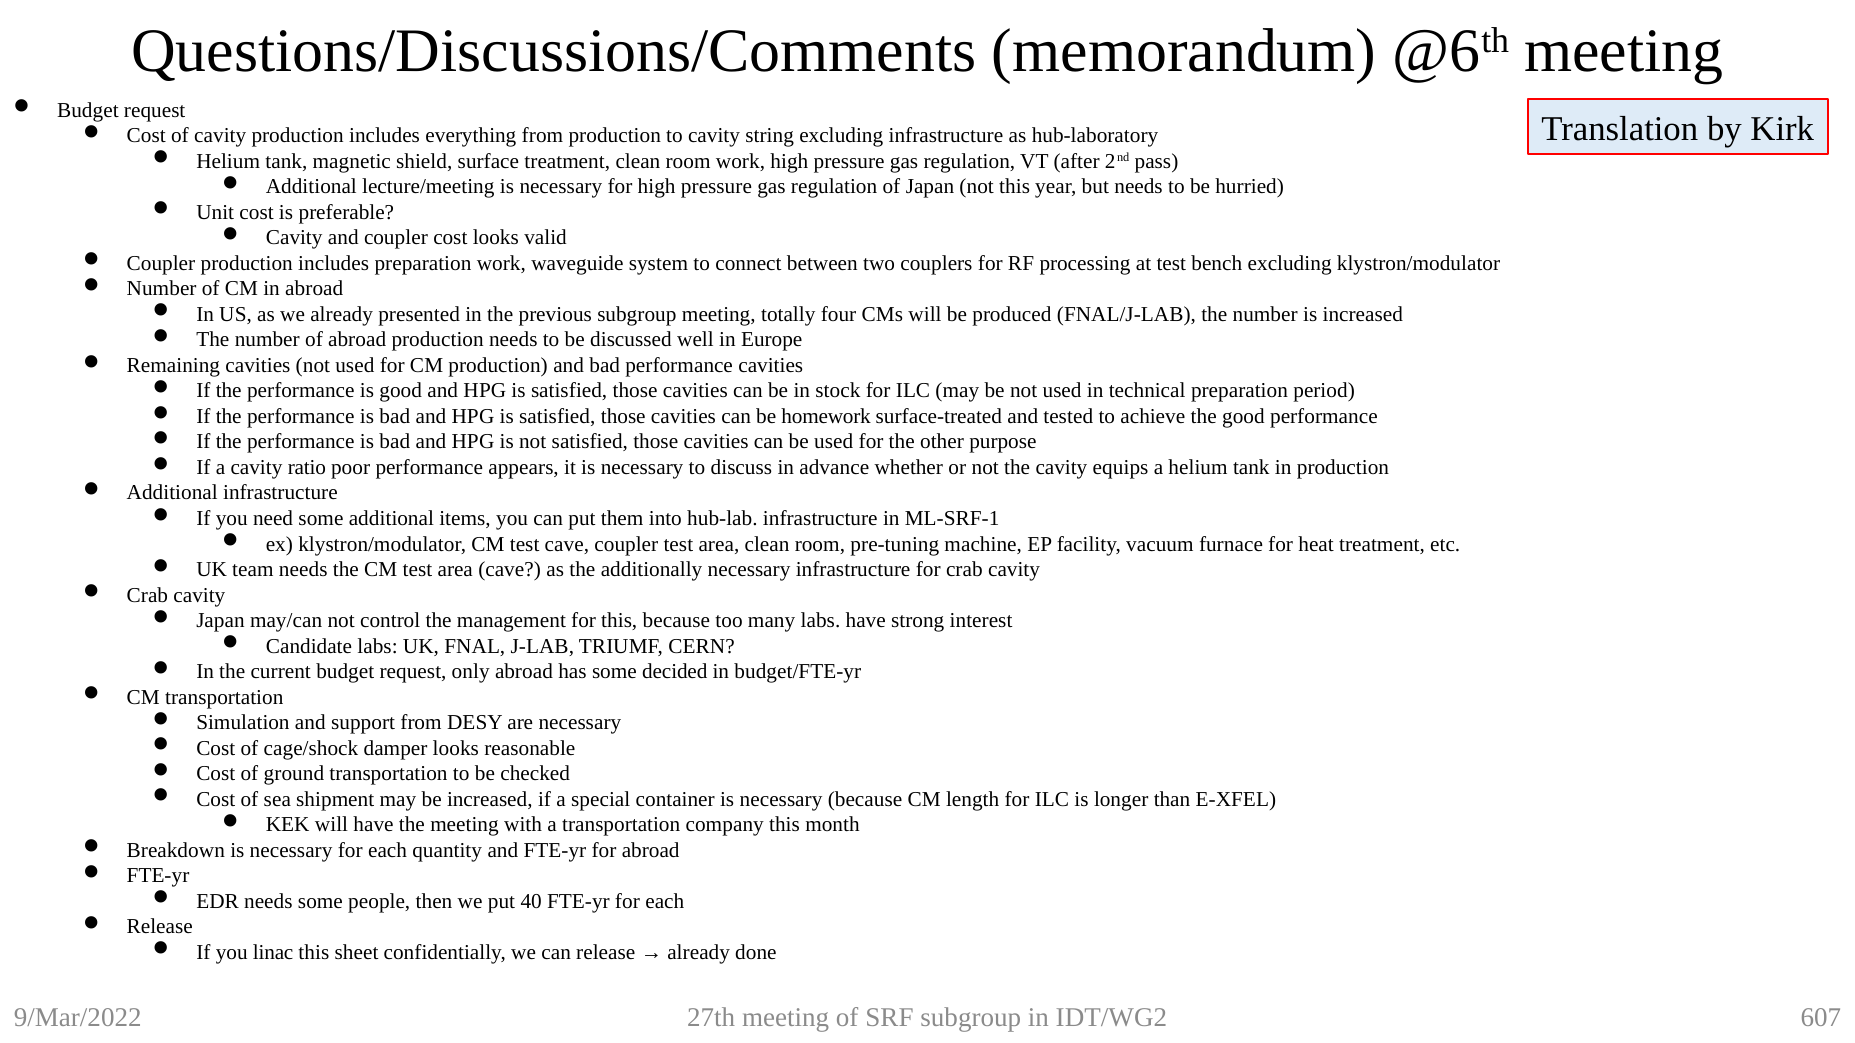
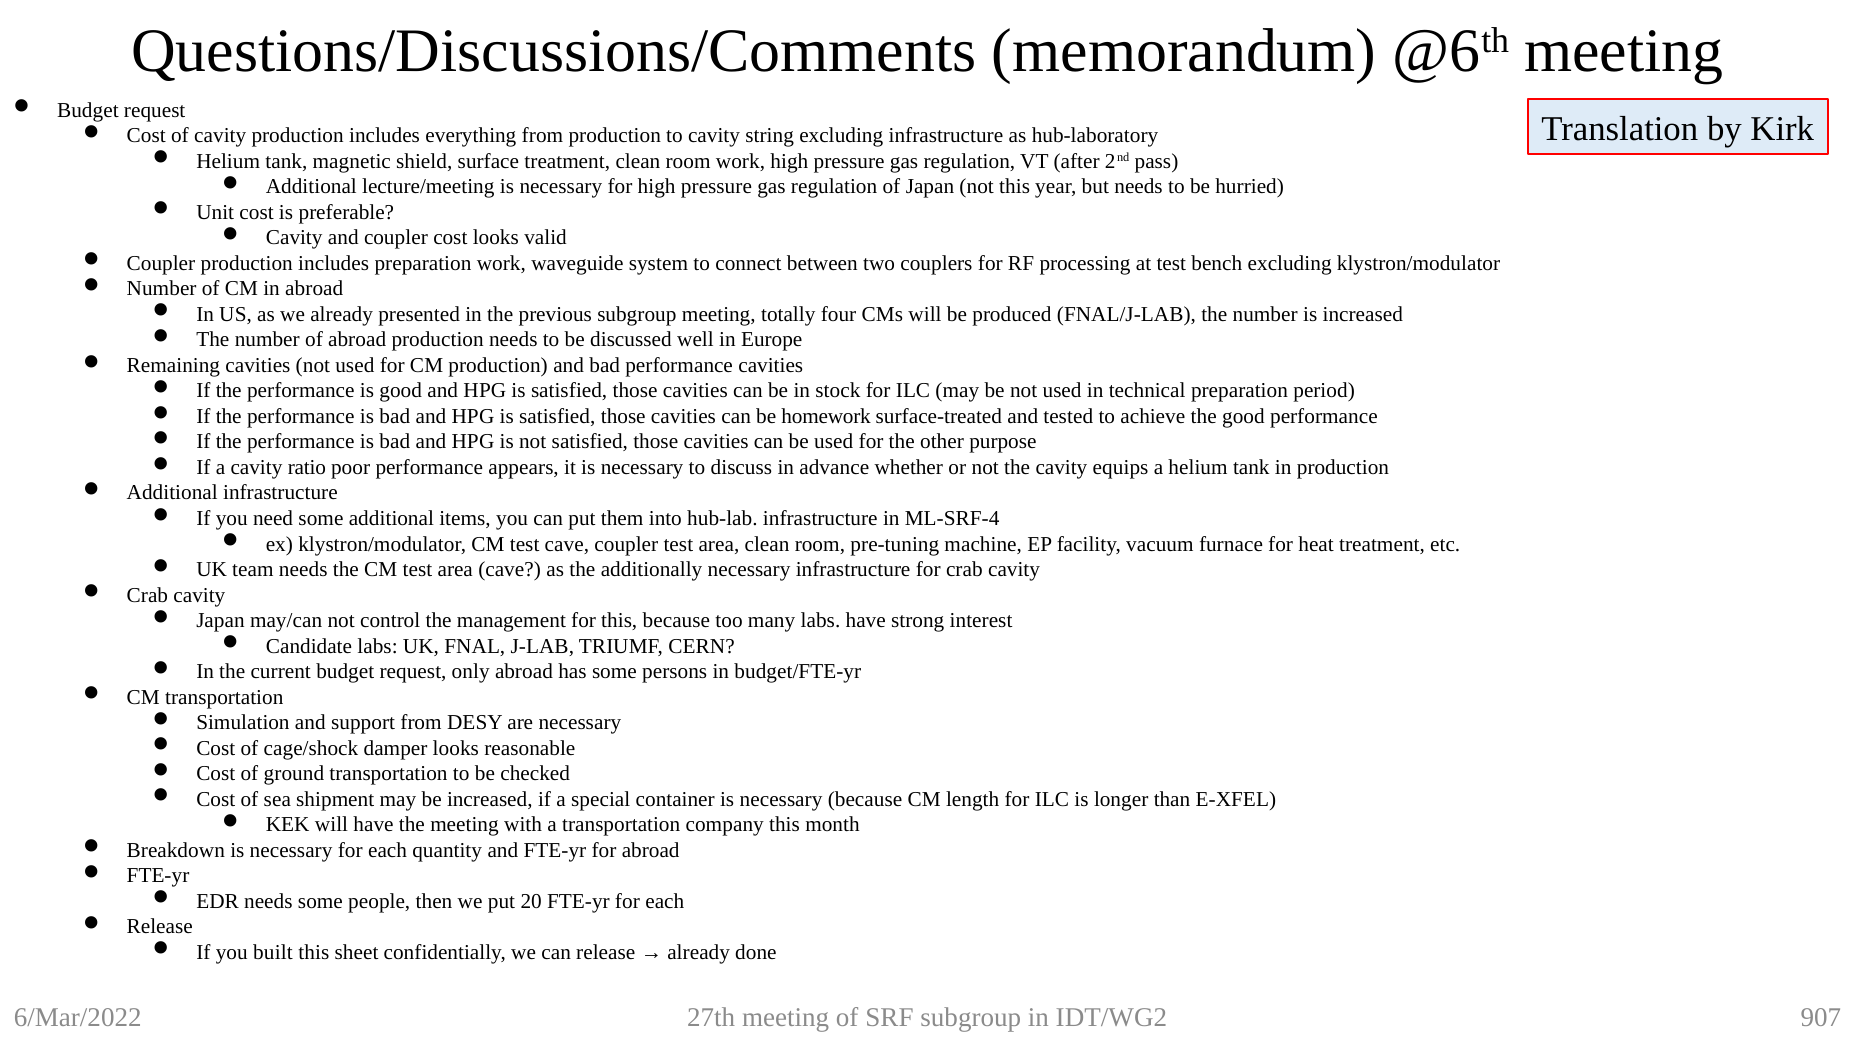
ML-SRF-1: ML-SRF-1 -> ML-SRF-4 (952, 519)
decided: decided -> persons (675, 672)
40: 40 -> 20 (531, 902)
linac: linac -> built (273, 953)
9/Mar/2022: 9/Mar/2022 -> 6/Mar/2022 (78, 1018)
607: 607 -> 907 (1821, 1018)
